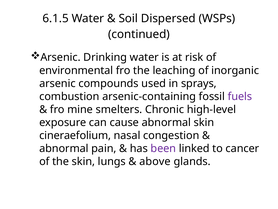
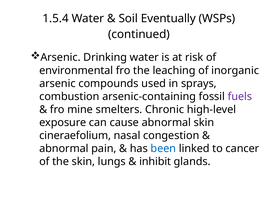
6.1.5: 6.1.5 -> 1.5.4 (56, 19)
Dispersed: Dispersed -> Eventually (168, 19)
been colour: purple -> blue (163, 148)
above: above -> inhibit (155, 161)
